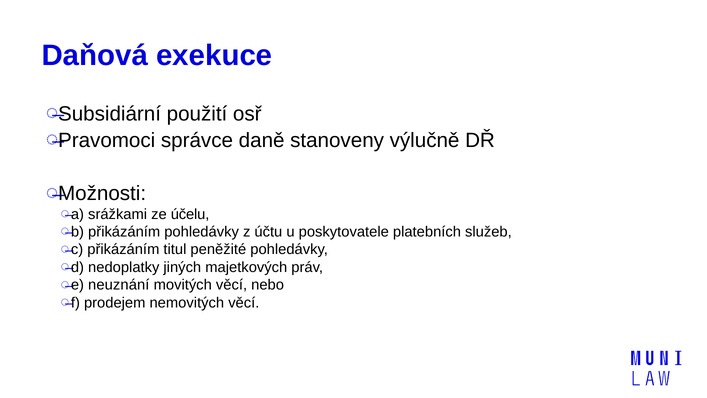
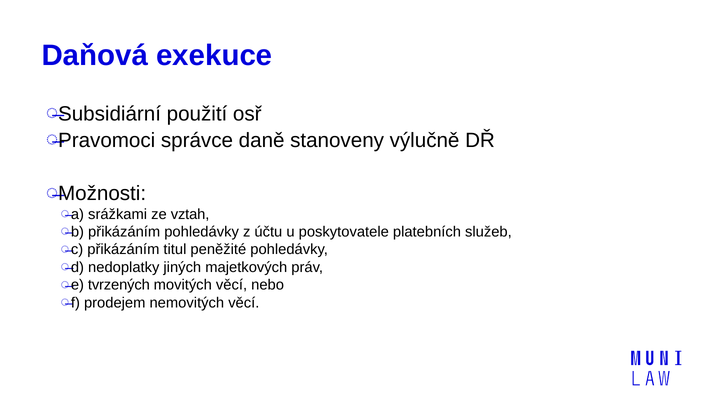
účelu: účelu -> vztah (190, 214)
neuznání: neuznání -> tvrzených (119, 285)
